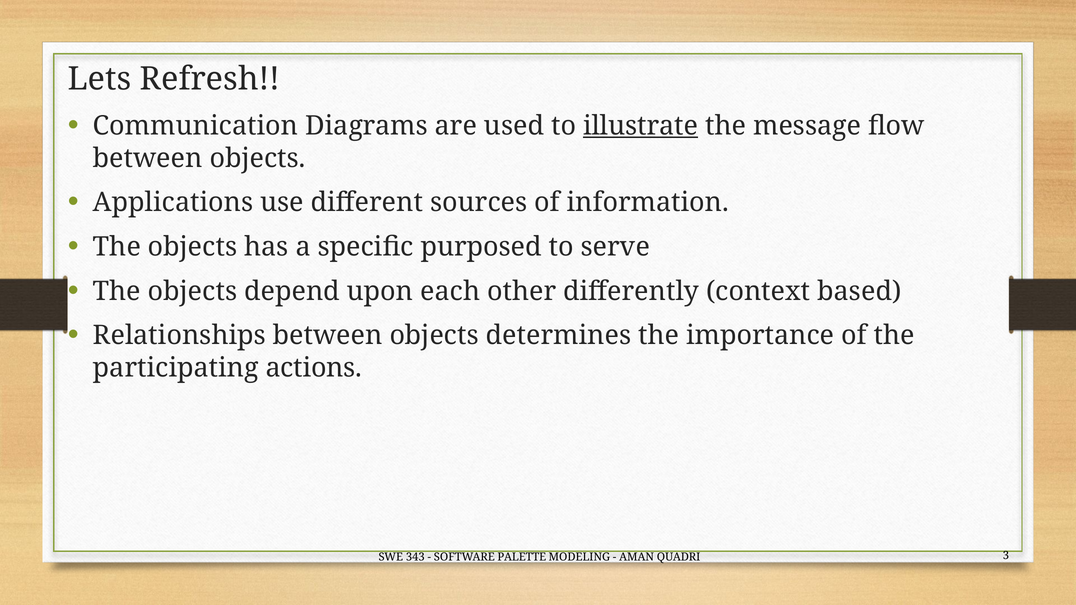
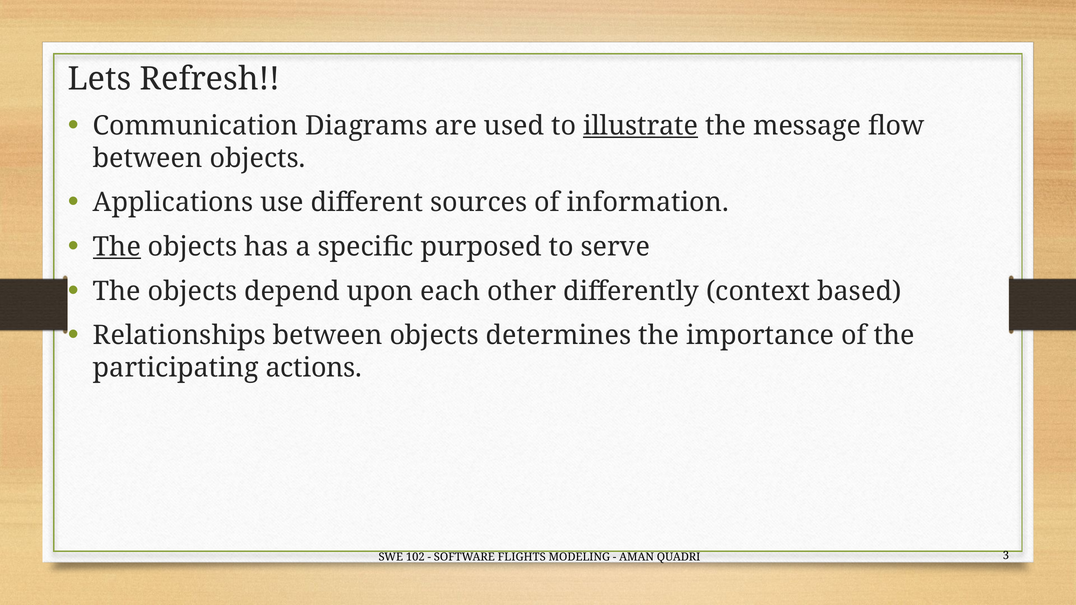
The underline: none -> present (117, 247)
343: 343 -> 102 (415, 557)
PALETTE: PALETTE -> FLIGHTS (522, 557)
